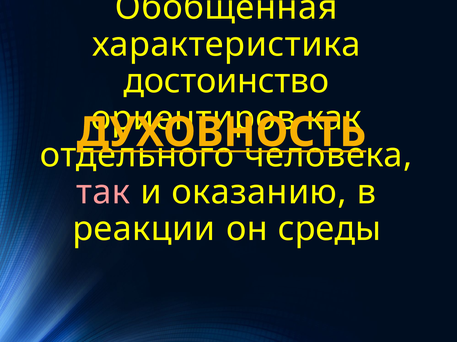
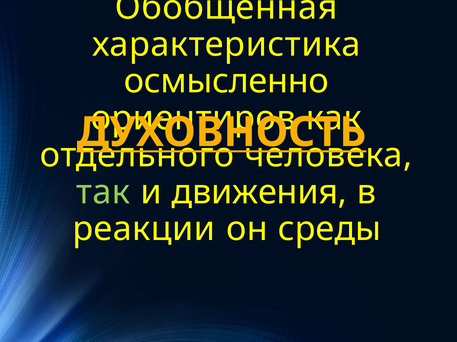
достоинство: достоинство -> осмысленно (226, 81)
так colour: pink -> light green (103, 193)
оказанию: оказанию -> движения (259, 193)
